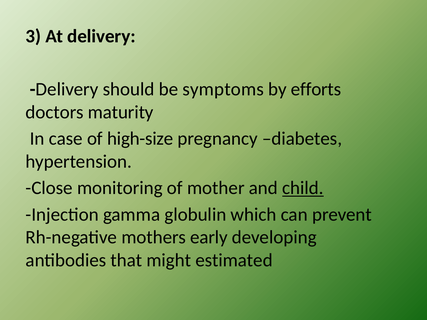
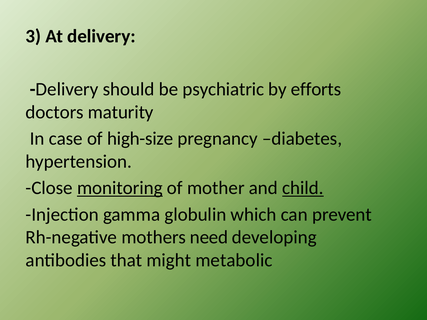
symptoms: symptoms -> psychiatric (223, 89)
monitoring underline: none -> present (120, 188)
early: early -> need (209, 238)
estimated: estimated -> metabolic (234, 260)
